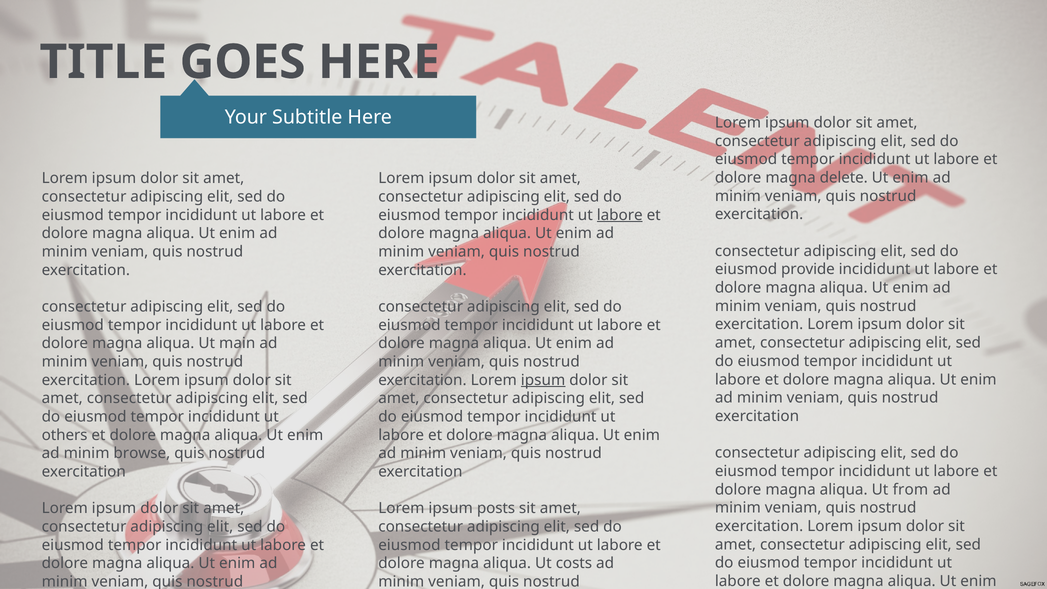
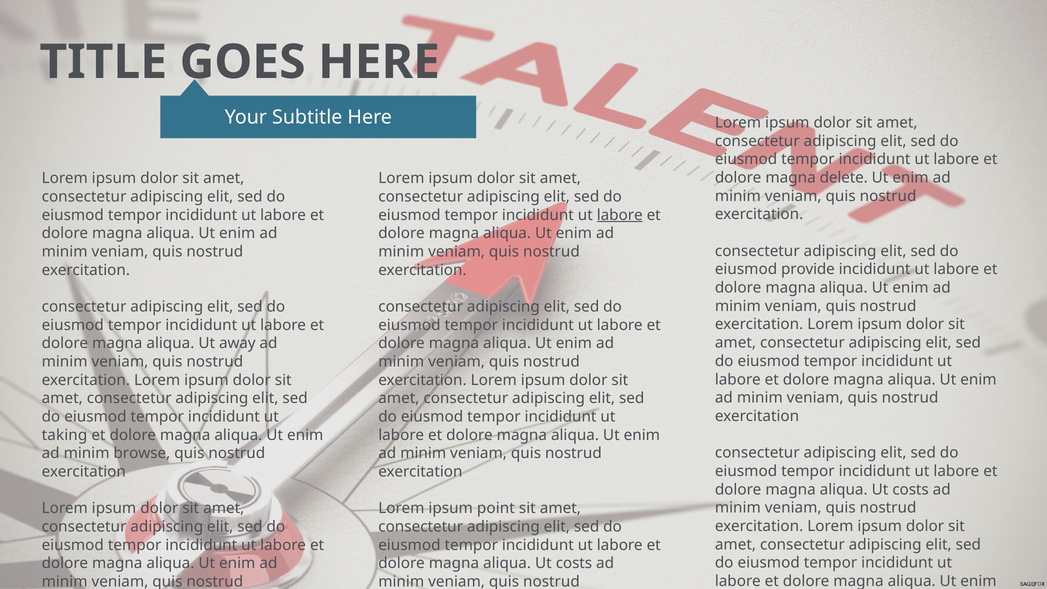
main: main -> away (237, 343)
ipsum underline: present -> none (543, 380)
others: others -> taking (64, 435)
from: from -> costs (911, 489)
posts: posts -> point (496, 508)
